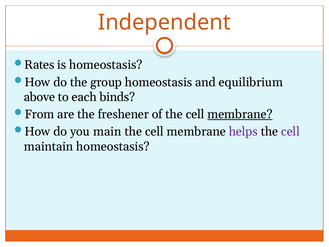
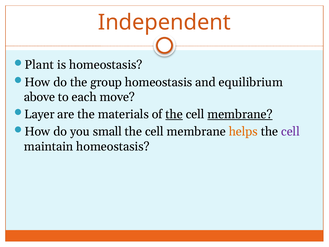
Rates: Rates -> Plant (39, 65)
binds: binds -> move (117, 97)
From: From -> Layer (39, 114)
freshener: freshener -> materials (123, 114)
the underline: none -> present (174, 114)
main: main -> small (107, 132)
helps colour: purple -> orange (243, 132)
